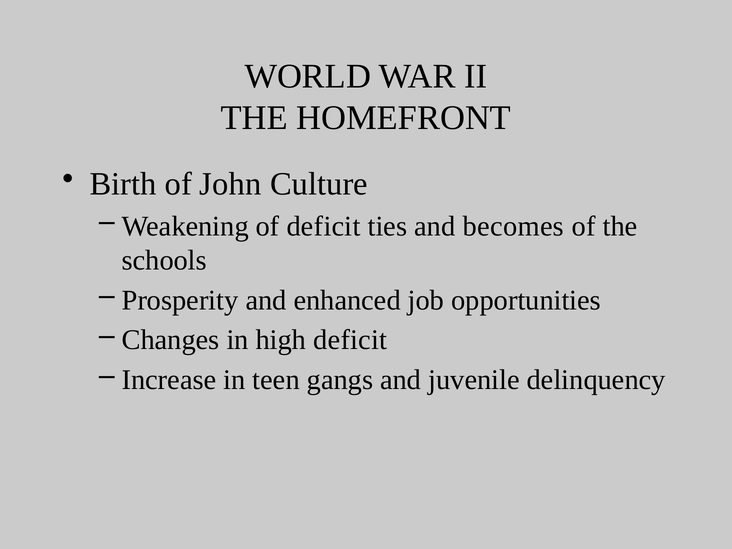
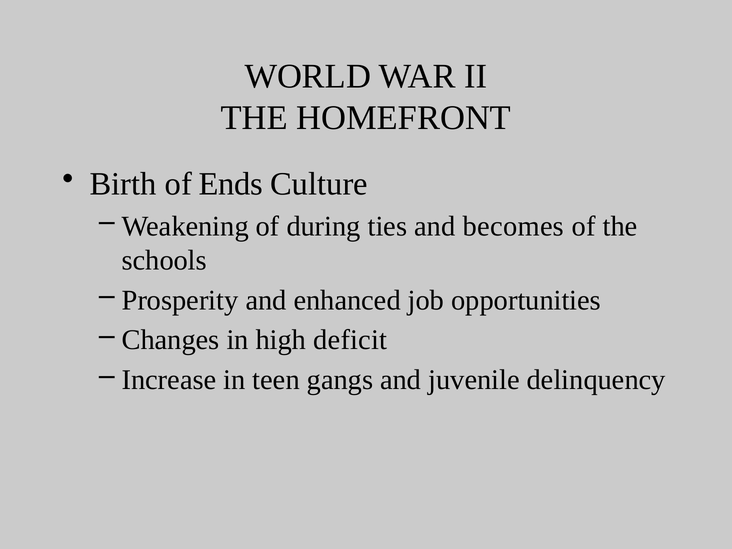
John: John -> Ends (231, 184)
of deficit: deficit -> during (324, 226)
